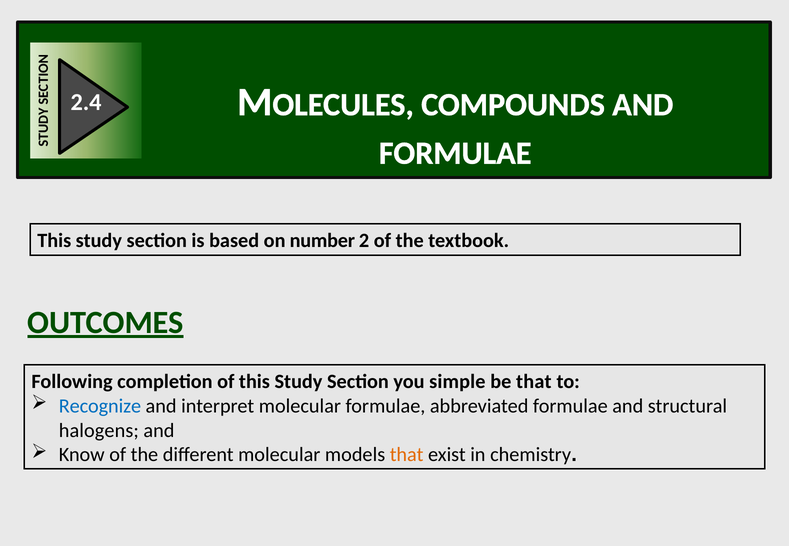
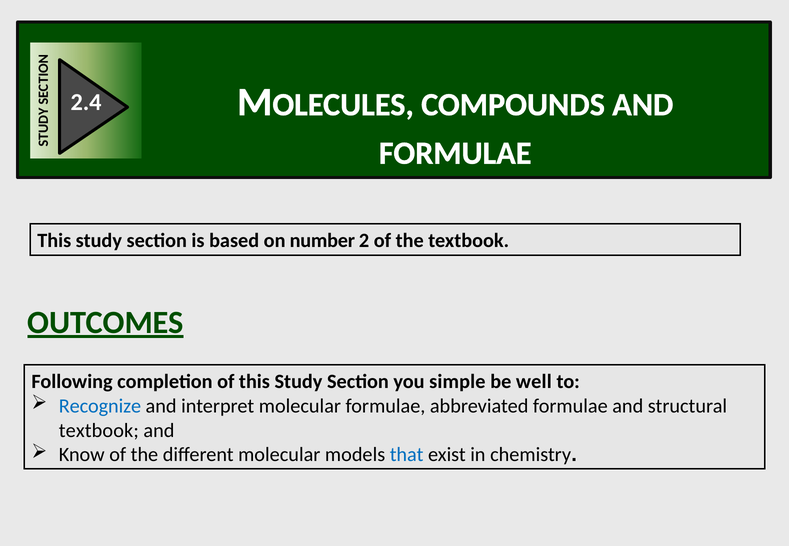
be that: that -> well (534, 382)
halogens: halogens -> textbook (99, 430)
that colour: orange -> blue (407, 455)
